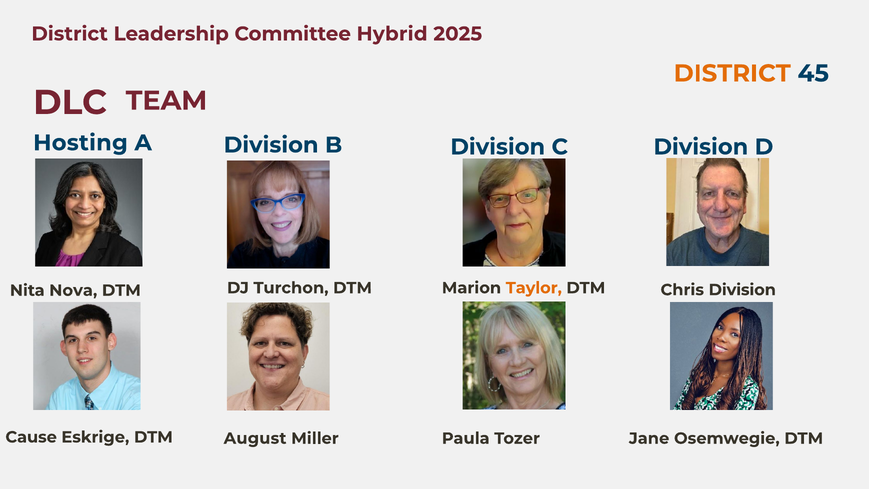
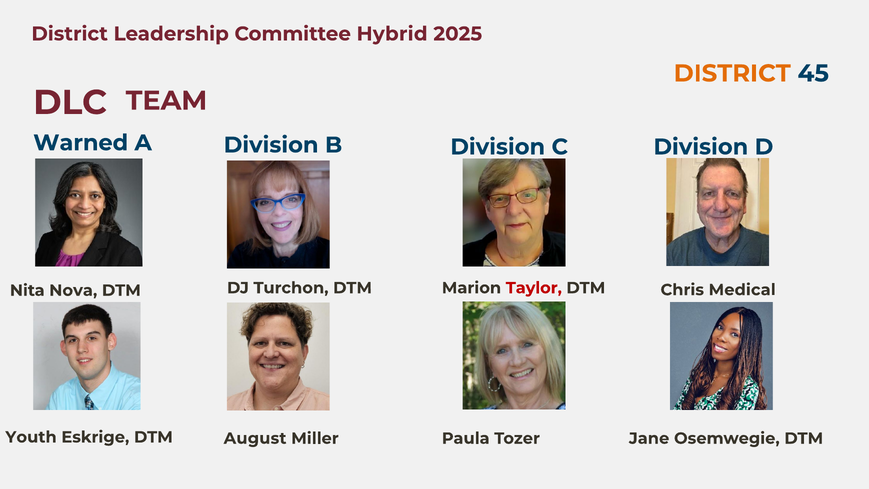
Hosting: Hosting -> Warned (81, 143)
Taylor colour: orange -> red (534, 288)
Chris Division: Division -> Medical (742, 290)
Cause: Cause -> Youth (31, 437)
